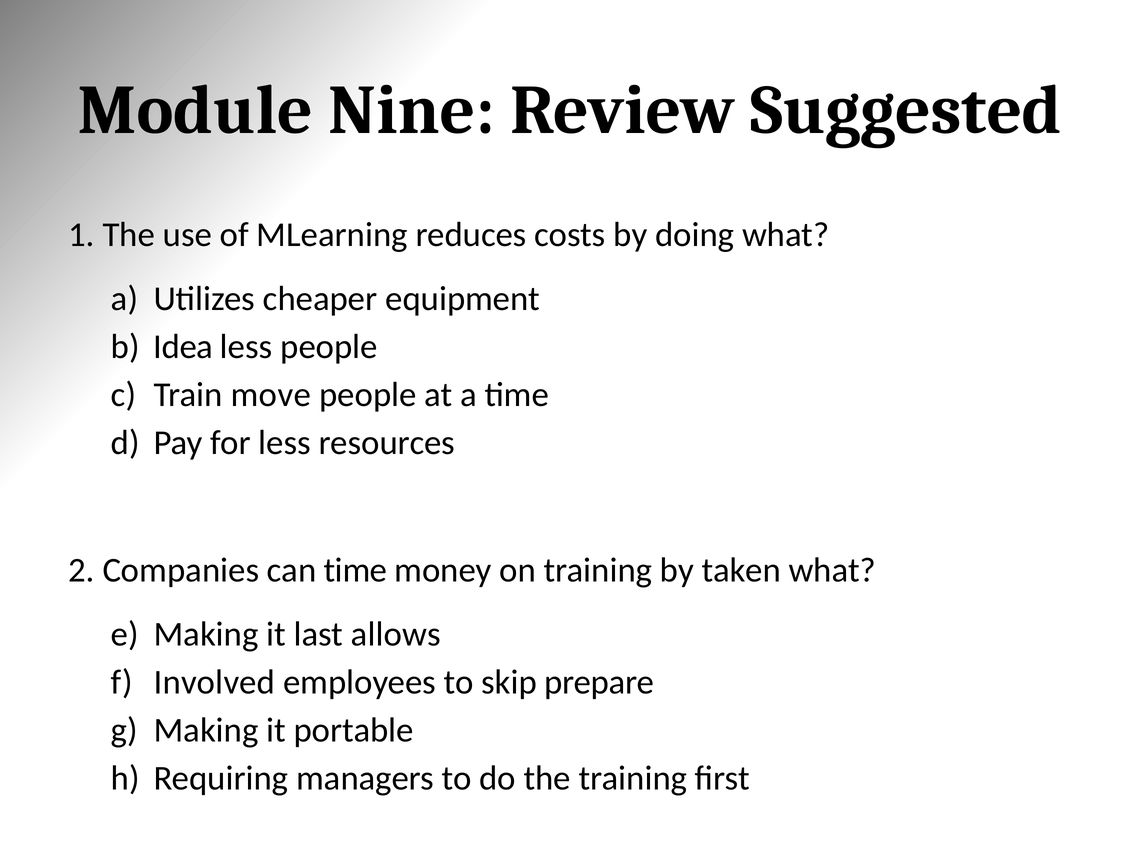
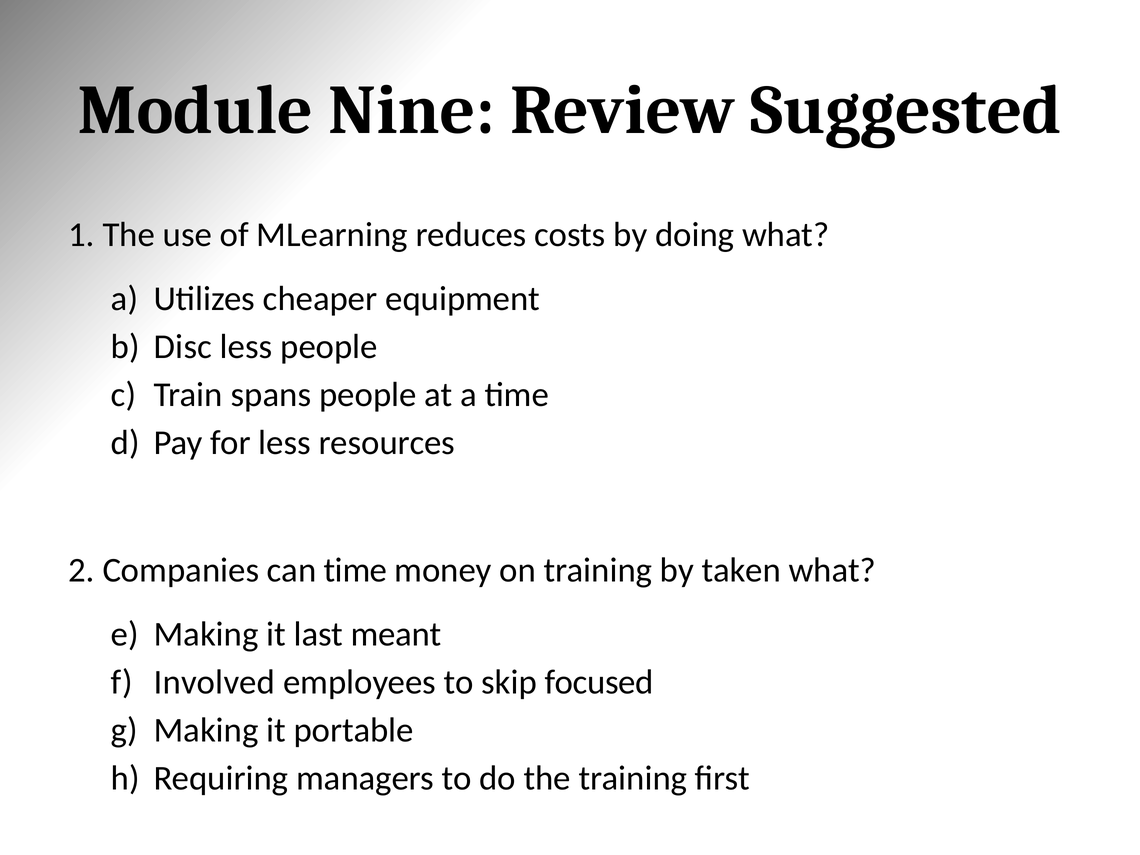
Idea: Idea -> Disc (183, 347)
move: move -> spans (271, 395)
allows: allows -> meant (396, 634)
prepare: prepare -> focused (599, 682)
